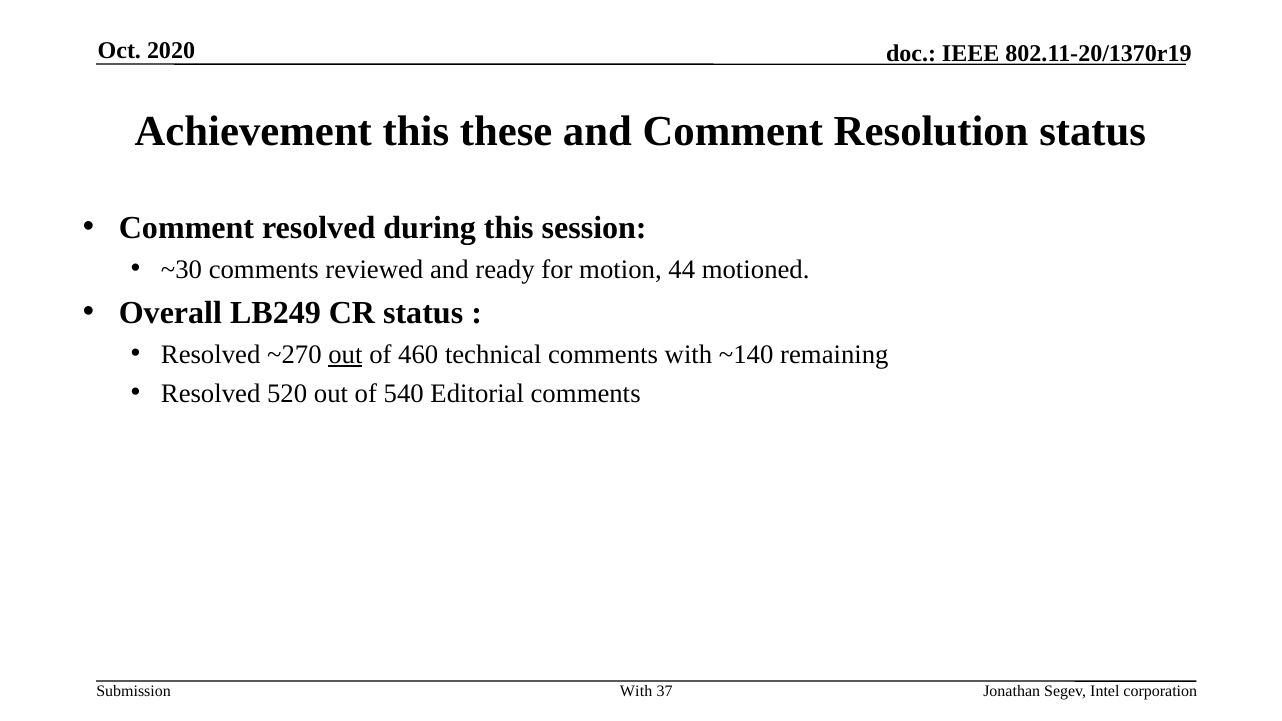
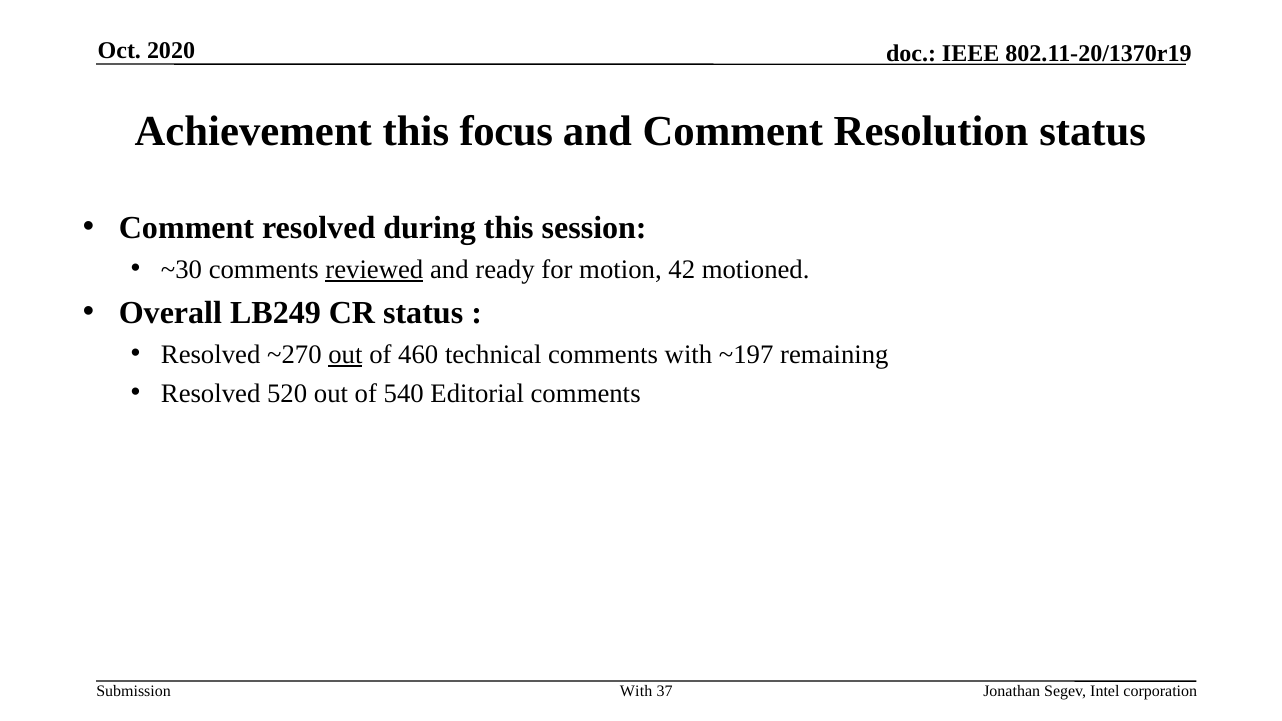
these: these -> focus (506, 131)
reviewed underline: none -> present (374, 269)
44: 44 -> 42 (682, 269)
~140: ~140 -> ~197 (746, 355)
